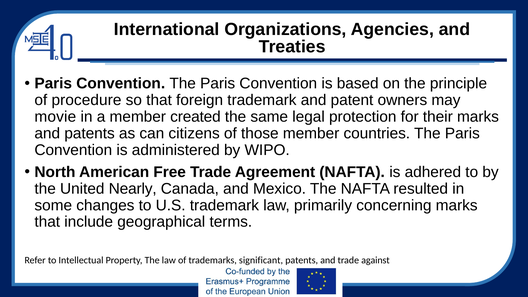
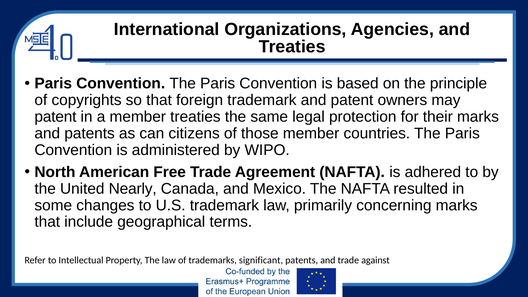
procedure: procedure -> copyrights (87, 100)
movie: movie -> patent (55, 117)
member created: created -> treaties (195, 117)
